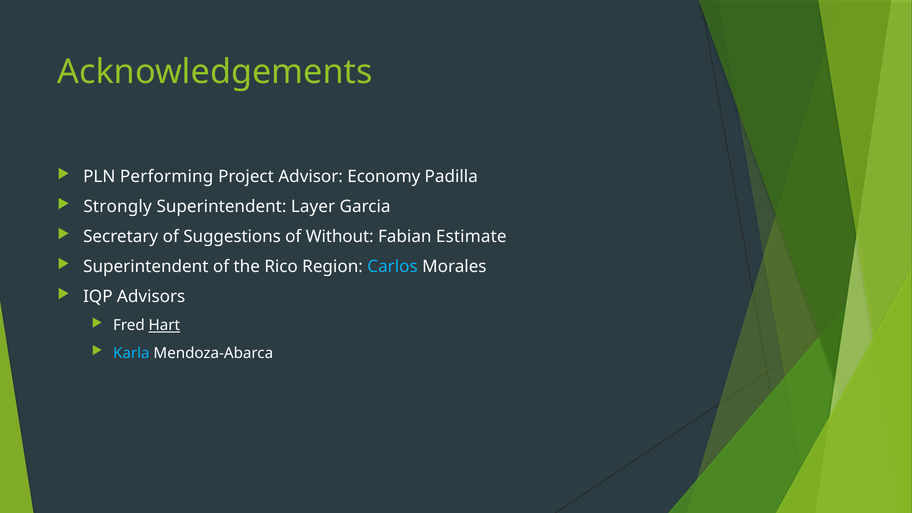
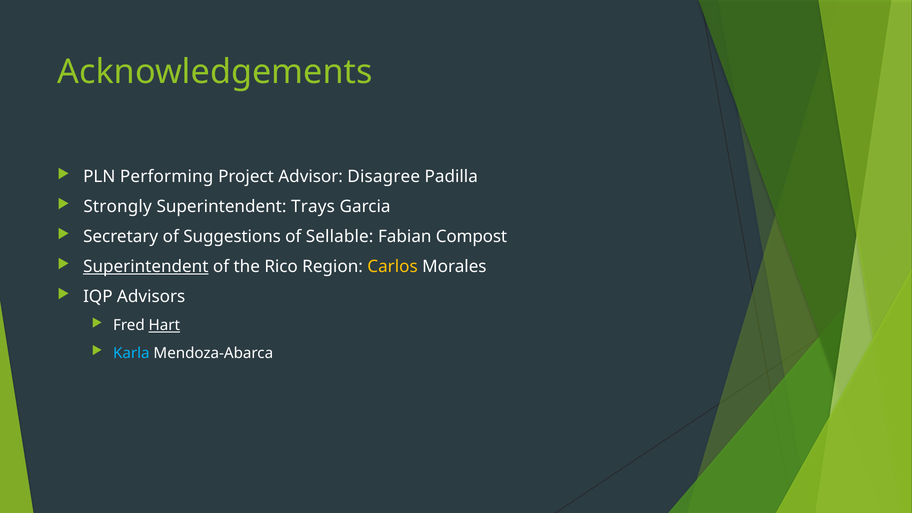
Economy: Economy -> Disagree (384, 177)
Layer: Layer -> Trays (313, 207)
Without: Without -> Sellable (340, 237)
Estimate: Estimate -> Compost (471, 237)
Superintendent underline: none -> present (146, 267)
Carlos colour: light blue -> yellow (393, 267)
